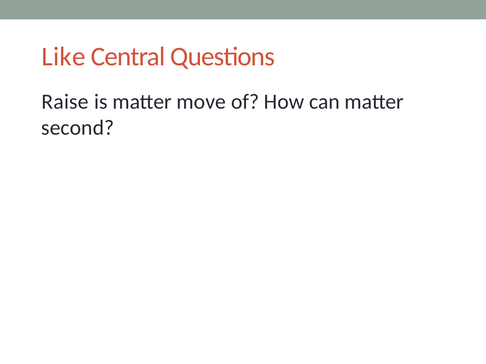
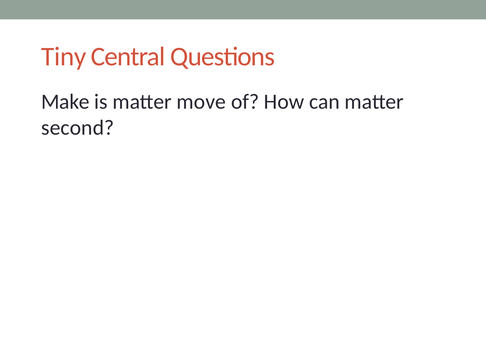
Like: Like -> Tiny (64, 57)
Raise: Raise -> Make (65, 102)
